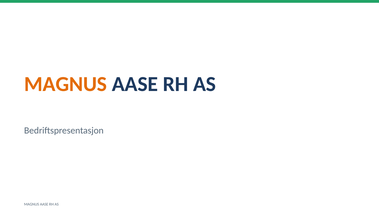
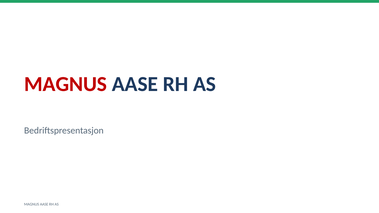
MAGNUS colour: orange -> red (66, 84)
